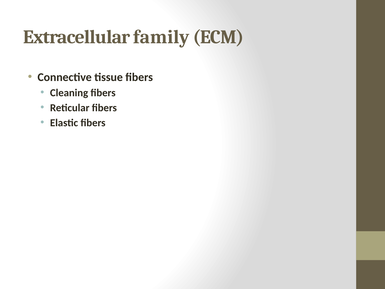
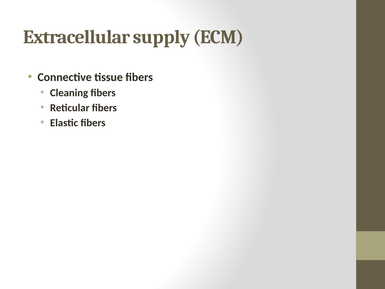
family: family -> supply (162, 37)
